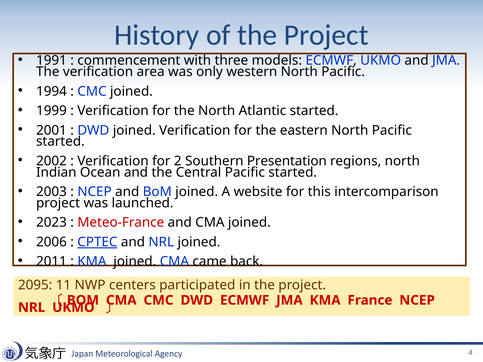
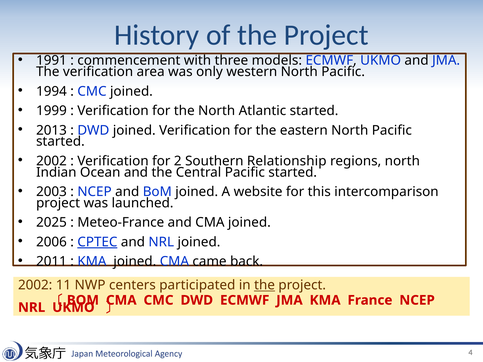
2001: 2001 -> 2013 (51, 130)
Presentation: Presentation -> Relationship (287, 161)
2023: 2023 -> 2025 (51, 223)
Meteo-France colour: red -> black (121, 223)
2095: 2095 -> 2002 (35, 285)
the underline: none -> present (265, 285)
